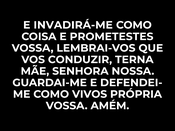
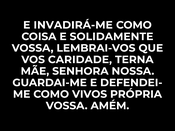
PROMETESTES: PROMETESTES -> SOLIDAMENTE (111, 37)
CONDUZIR: CONDUZIR -> CARIDADE (80, 60)
